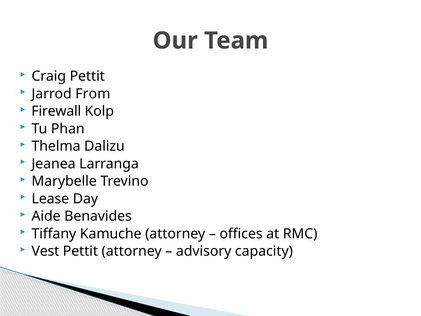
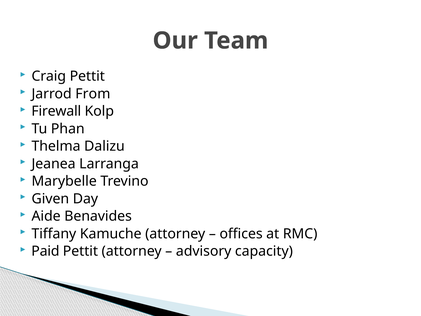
Lease: Lease -> Given (50, 199)
Vest: Vest -> Paid (45, 251)
